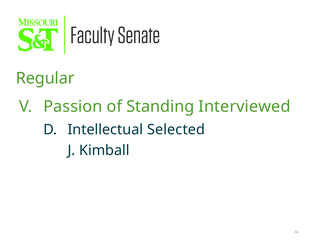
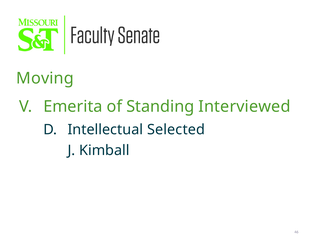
Regular: Regular -> Moving (45, 78)
Passion: Passion -> Emerita (73, 106)
